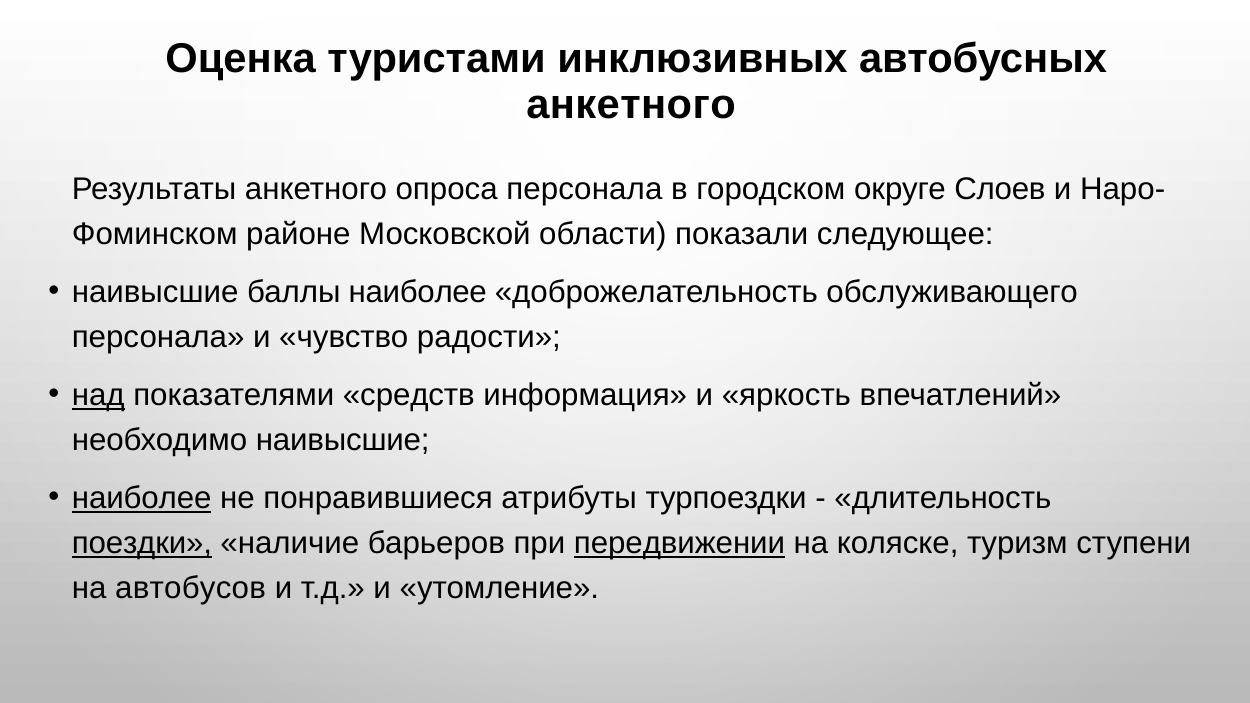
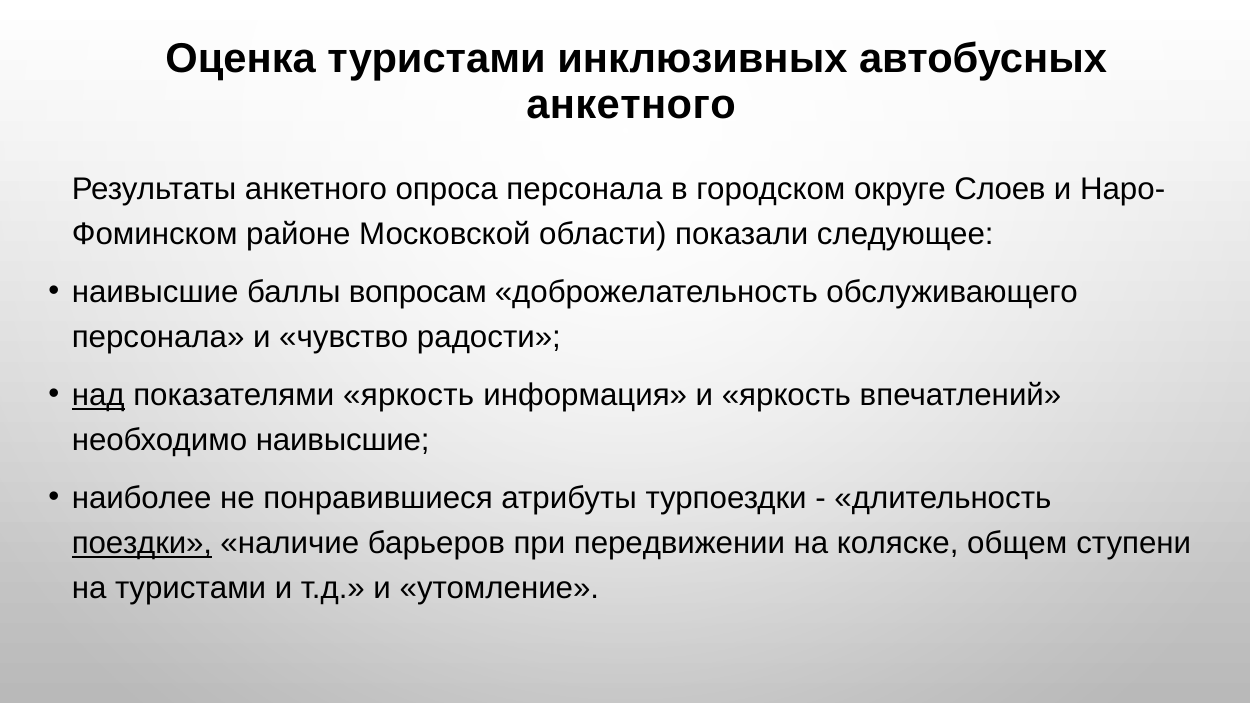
баллы наиболее: наиболее -> вопросам (418, 292)
показателями средств: средств -> яркость (409, 395)
наиболее underline: present -> none (142, 498)
передвижении underline: present -> none (679, 543)
туризм: туризм -> общем (1017, 543)
на автобусов: автобусов -> туристами (191, 588)
